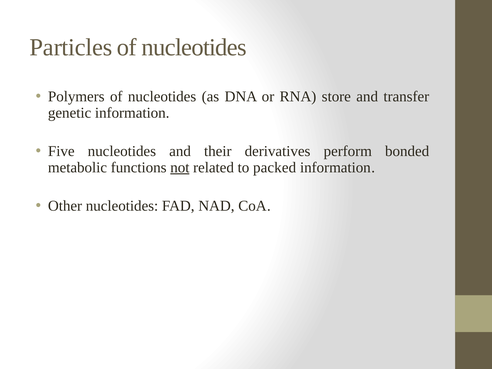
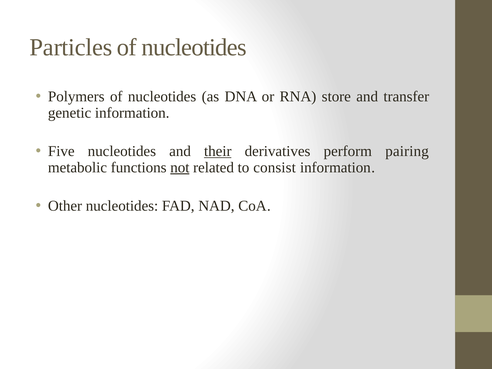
their underline: none -> present (218, 151)
bonded: bonded -> pairing (407, 151)
packed: packed -> consist (275, 167)
